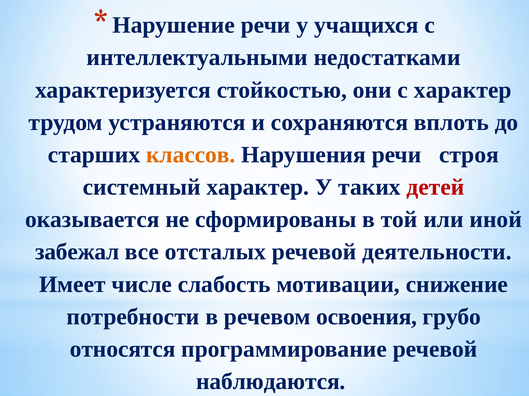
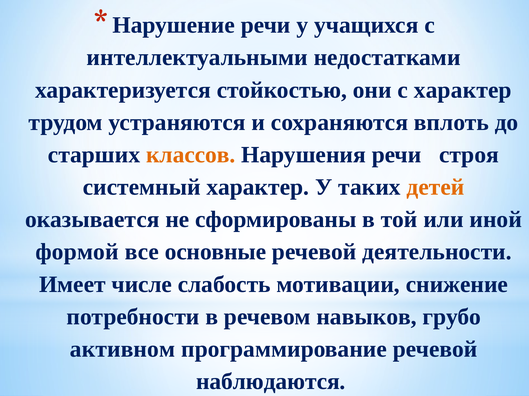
детей colour: red -> orange (435, 187)
забежал: забежал -> формой (77, 252)
отсталых: отсталых -> основные (215, 252)
освоения: освоения -> навыков (367, 317)
относятся: относятся -> активном (123, 350)
